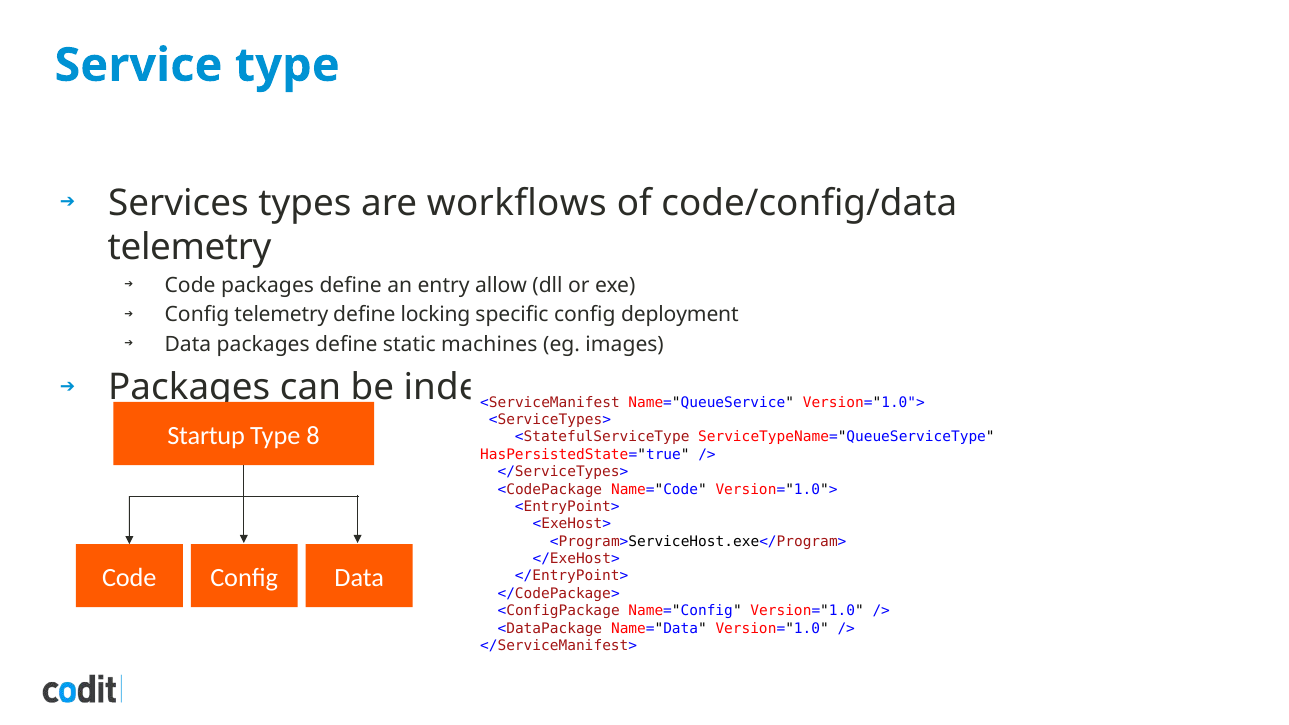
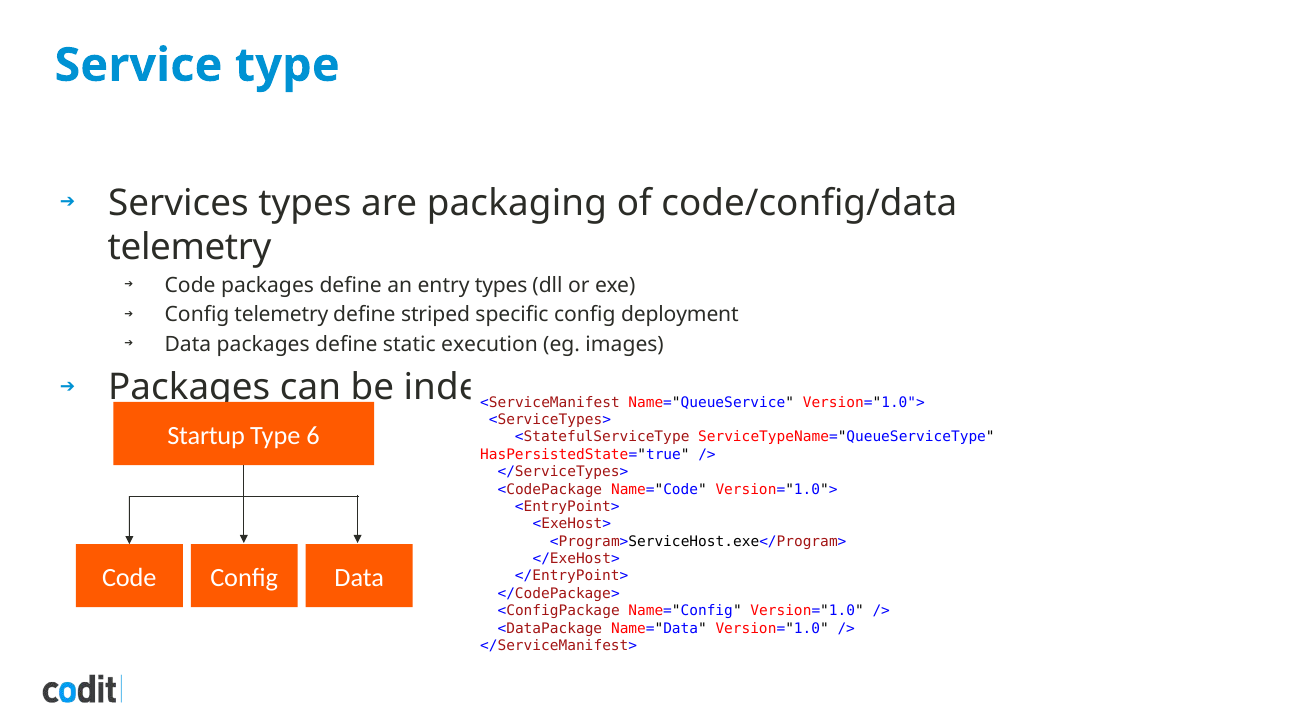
workflows: workflows -> packaging (517, 203)
entry allow: allow -> types (501, 285)
locking: locking -> striped (436, 315)
machines: machines -> execution (490, 344)
8: 8 -> 6 (313, 435)
